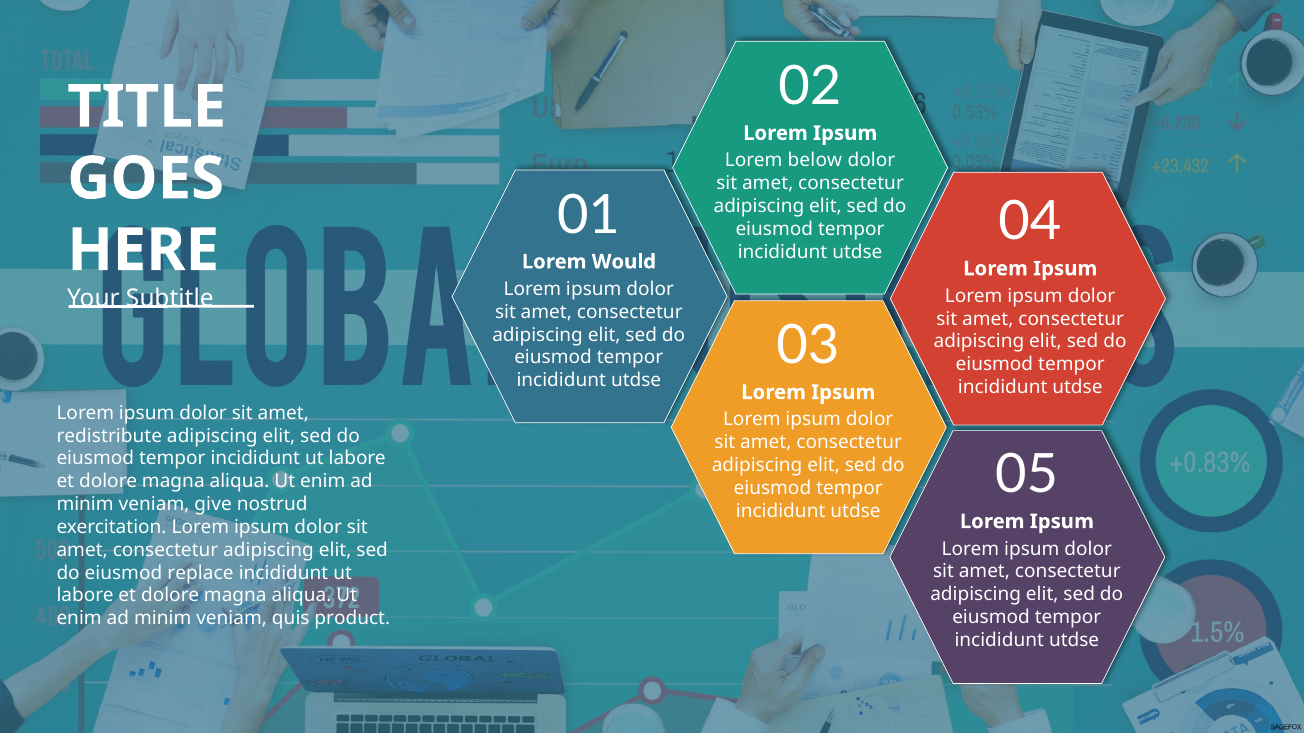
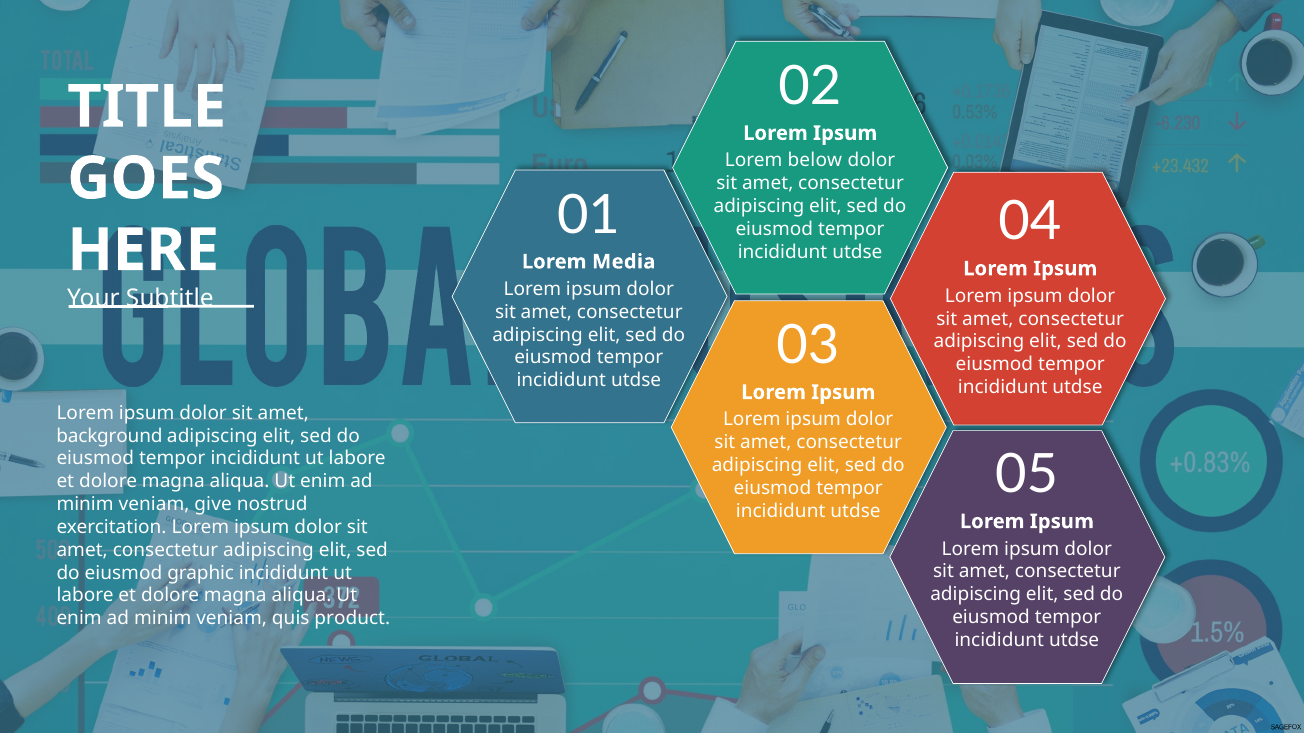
Would: Would -> Media (624, 262)
redistribute: redistribute -> background (109, 436)
replace: replace -> graphic (201, 573)
